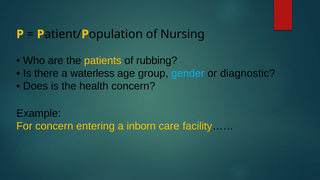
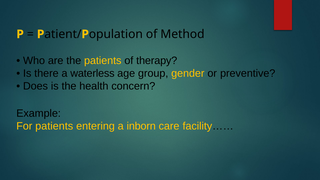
Nursing: Nursing -> Method (182, 34)
rubbing: rubbing -> therapy (157, 61)
gender colour: light blue -> yellow (188, 73)
diagnostic: diagnostic -> preventive (248, 73)
For concern: concern -> patients (54, 126)
